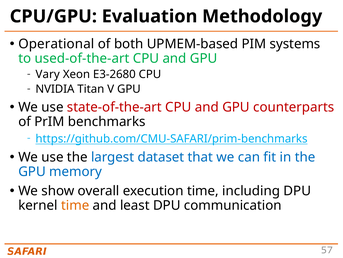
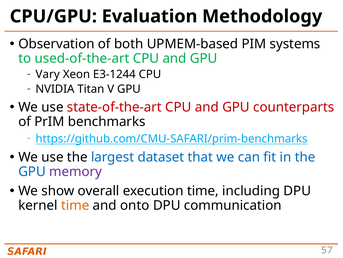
Operational: Operational -> Observation (56, 44)
E3-2680: E3-2680 -> E3-1244 (114, 74)
memory colour: blue -> purple (76, 171)
least: least -> onto (135, 205)
